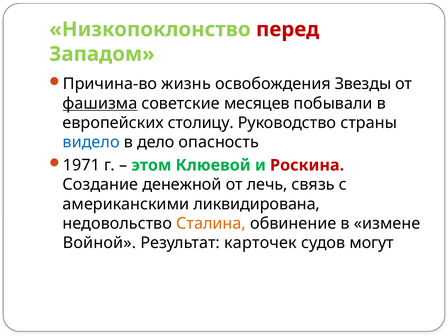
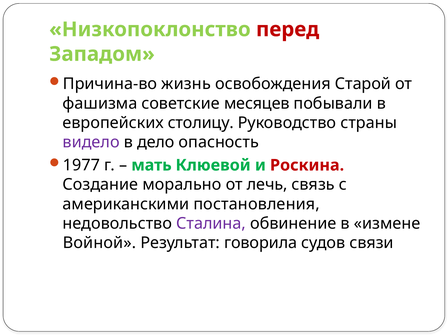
Звезды: Звезды -> Старой (363, 84)
фашизма underline: present -> none (100, 103)
видело colour: blue -> purple (91, 142)
1971: 1971 -> 1977 (81, 165)
этом: этом -> мать (151, 165)
денежной: денежной -> морально (182, 185)
ликвидирована: ликвидирована -> постановления (257, 204)
Сталина colour: orange -> purple (211, 223)
карточек: карточек -> говорила (261, 243)
могут: могут -> связи (372, 243)
